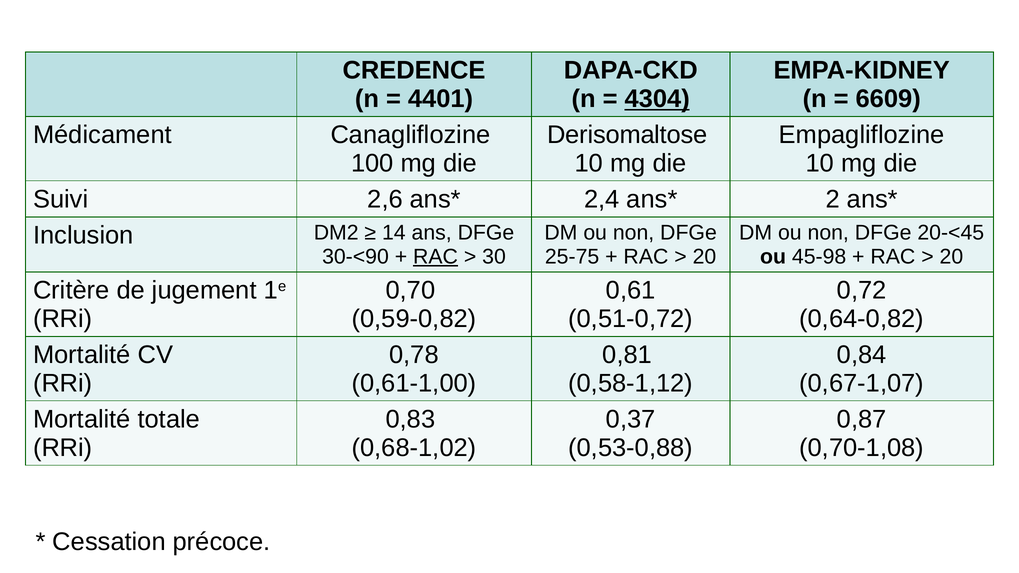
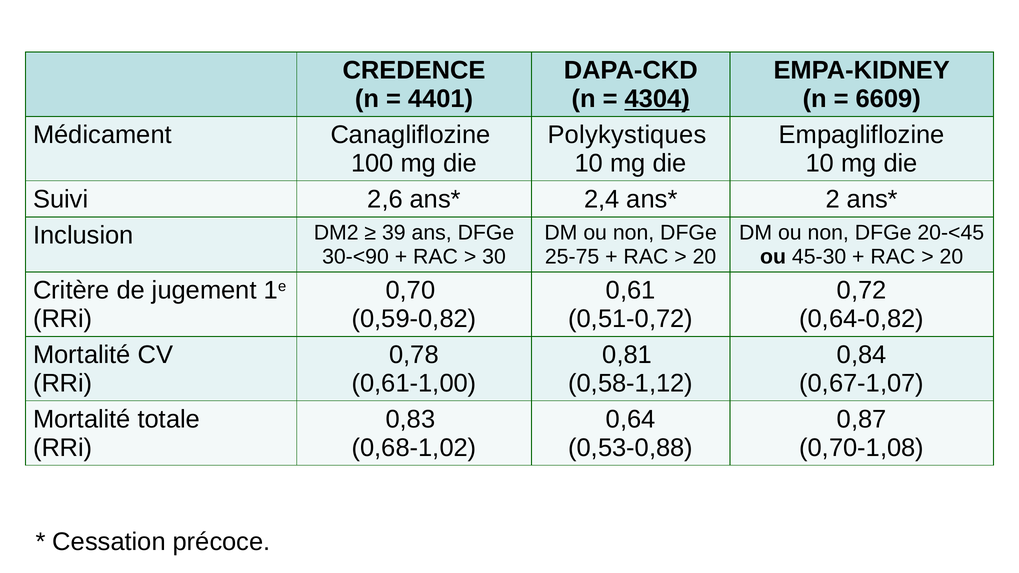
Derisomaltose: Derisomaltose -> Polykystiques (627, 135)
14: 14 -> 39 (394, 233)
RAC underline: present -> none (436, 257)
45-98: 45-98 -> 45-30 (819, 257)
0,37: 0,37 -> 0,64 (631, 419)
